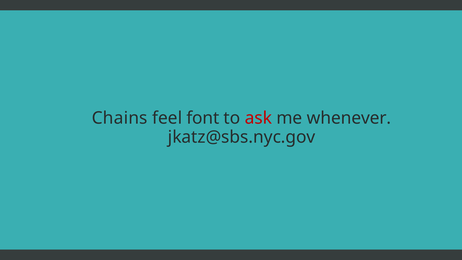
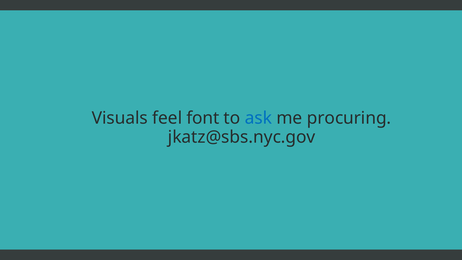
Chains: Chains -> Visuals (120, 118)
ask colour: red -> blue (258, 118)
whenever: whenever -> procuring (349, 118)
